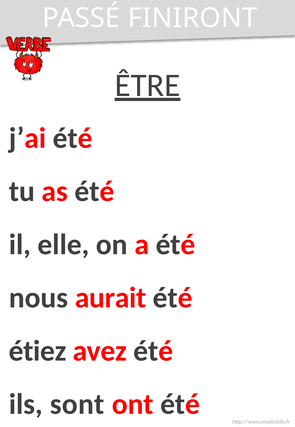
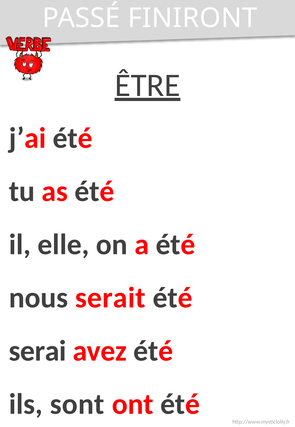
aurait: aurait -> serait (110, 297)
étiez: étiez -> serai (38, 350)
